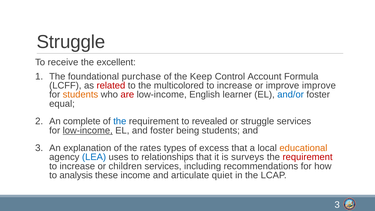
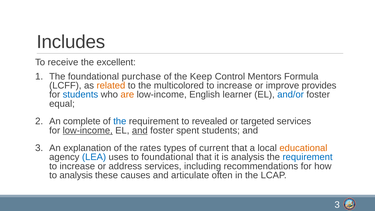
Struggle: Struggle -> Includes (71, 42)
Account: Account -> Mentors (265, 76)
related colour: red -> orange (111, 85)
improve improve: improve -> provides (319, 85)
students colour: orange -> blue (80, 95)
are colour: red -> orange (127, 95)
or struggle: struggle -> targeted (258, 121)
and underline: none -> present (140, 130)
being: being -> spent (188, 130)
excess: excess -> current (214, 148)
to relationships: relationships -> foundational (167, 157)
is surveys: surveys -> analysis (248, 157)
requirement colour: red -> blue (308, 157)
children: children -> address (125, 166)
income: income -> causes (135, 175)
quiet: quiet -> often (222, 175)
